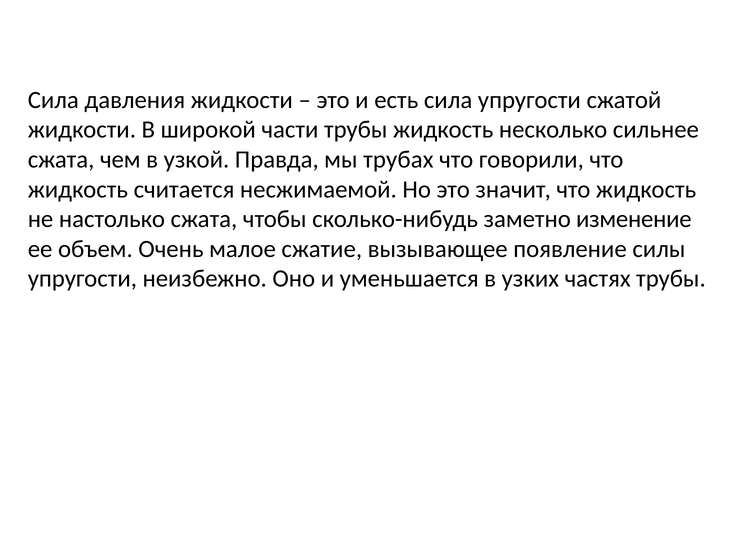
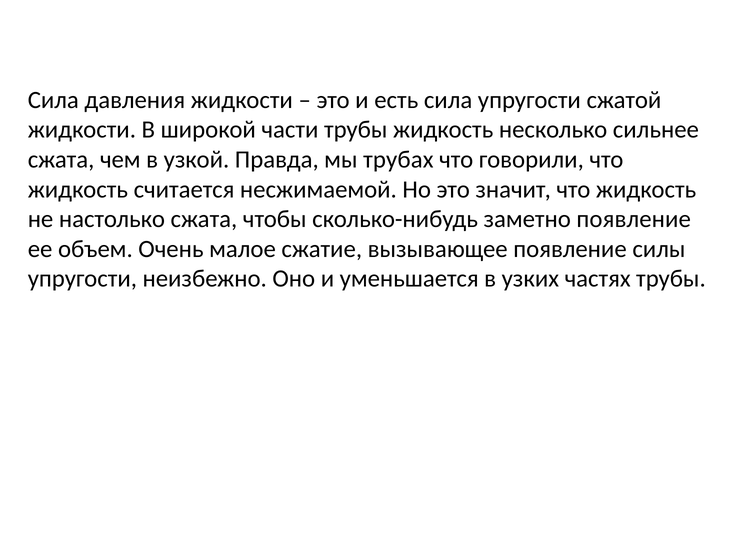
заметно изменение: изменение -> появление (634, 219)
